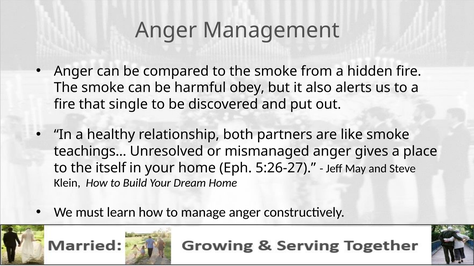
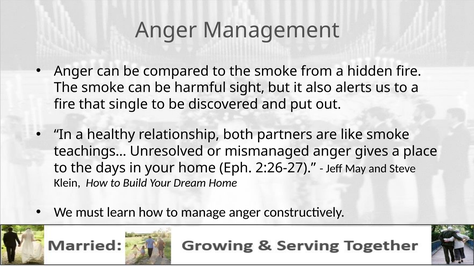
obey: obey -> sight (247, 88)
itself: itself -> days (111, 168)
5:26-27: 5:26-27 -> 2:26-27 (286, 168)
